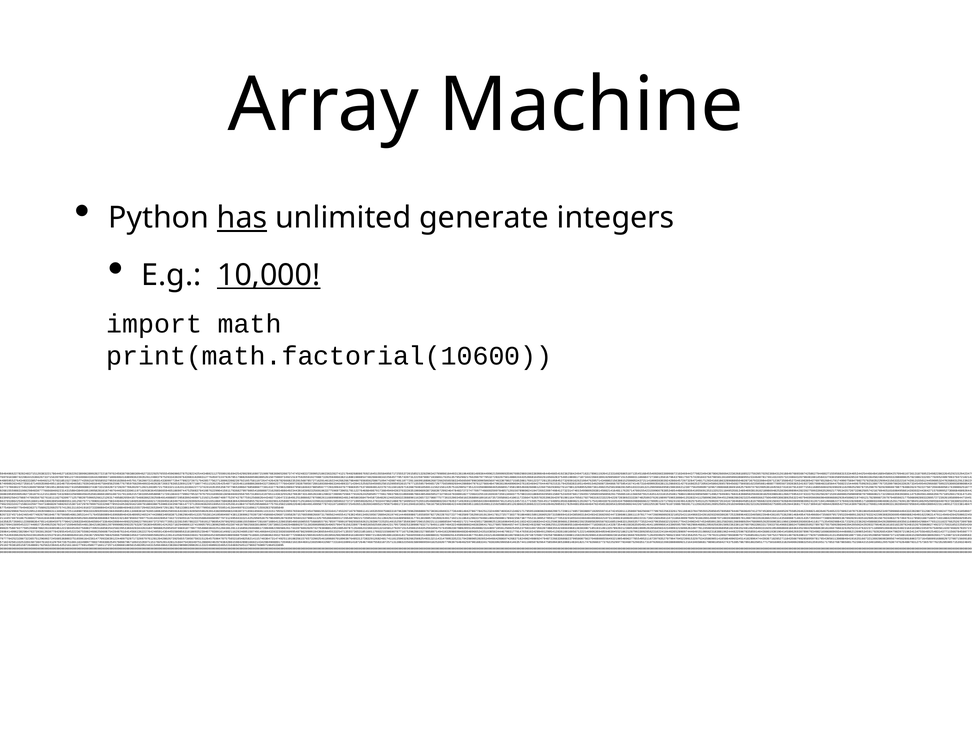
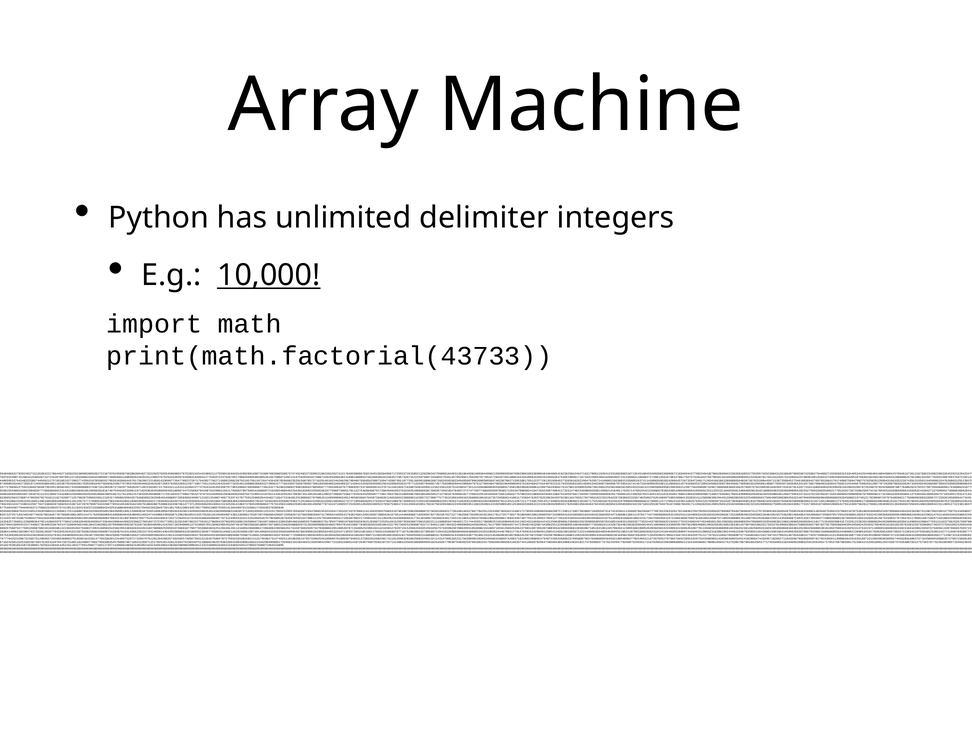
has underline: present -> none (242, 218)
generate: generate -> delimiter (484, 218)
print(math.factorial(10600: print(math.factorial(10600 -> print(math.factorial(43733 (329, 356)
